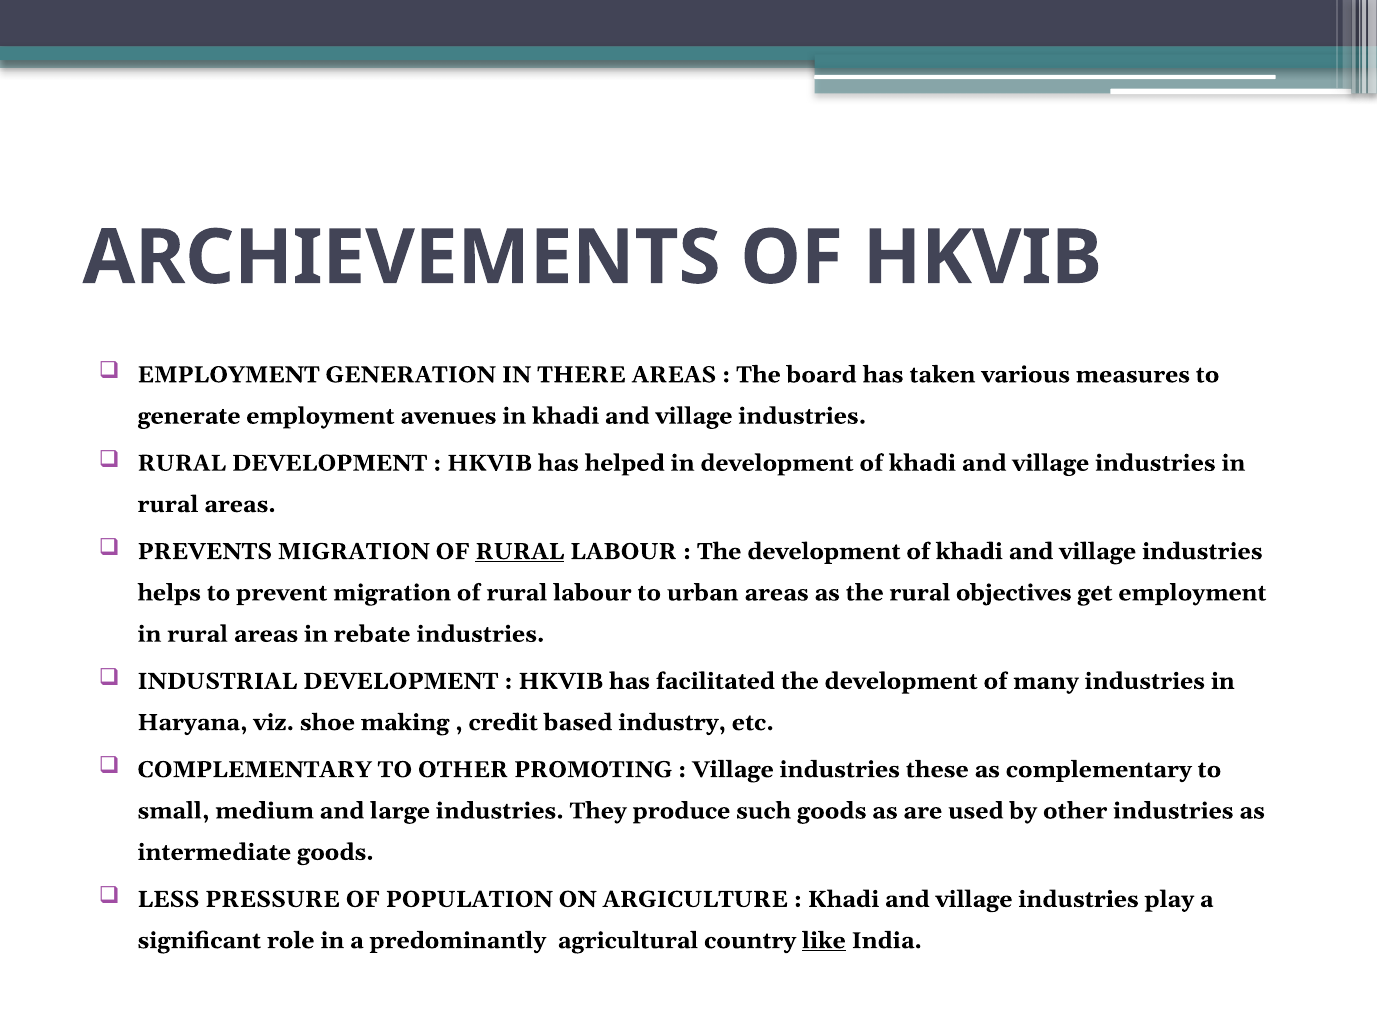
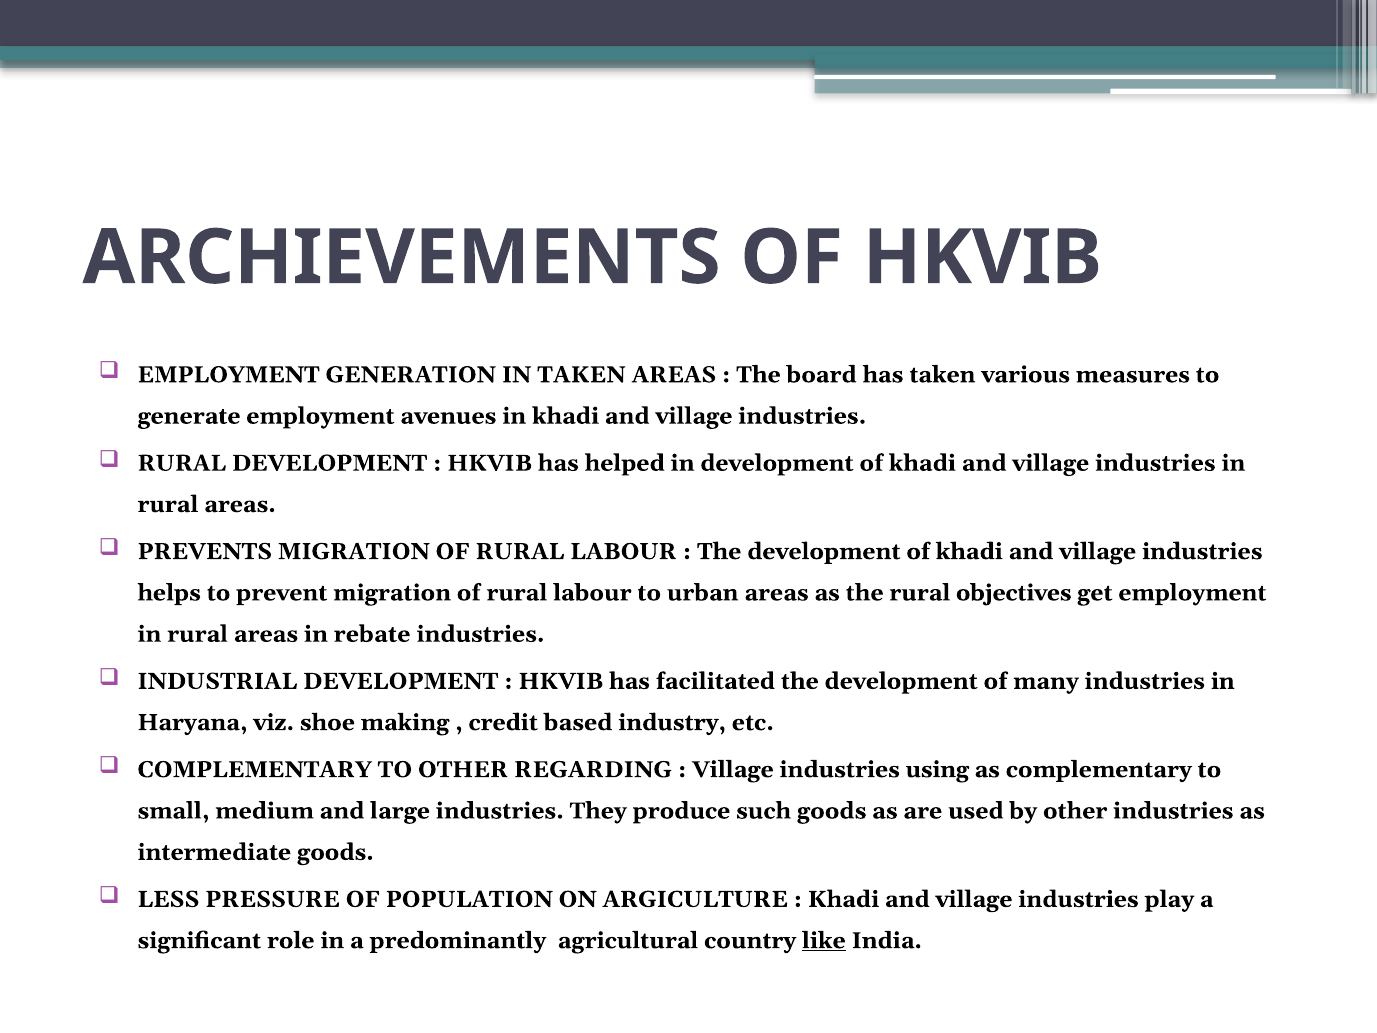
IN THERE: THERE -> TAKEN (581, 375)
RURAL underline: present -> none (520, 551)
PROMOTING: PROMOTING -> REGARDING (593, 769)
these: these -> using (937, 769)
